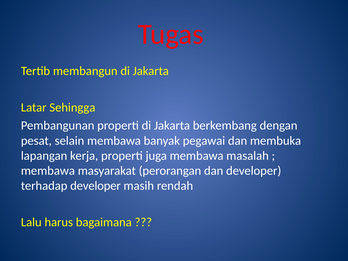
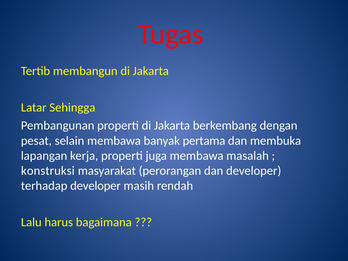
pegawai: pegawai -> pertama (204, 141)
membawa: membawa -> konstruksi (48, 171)
